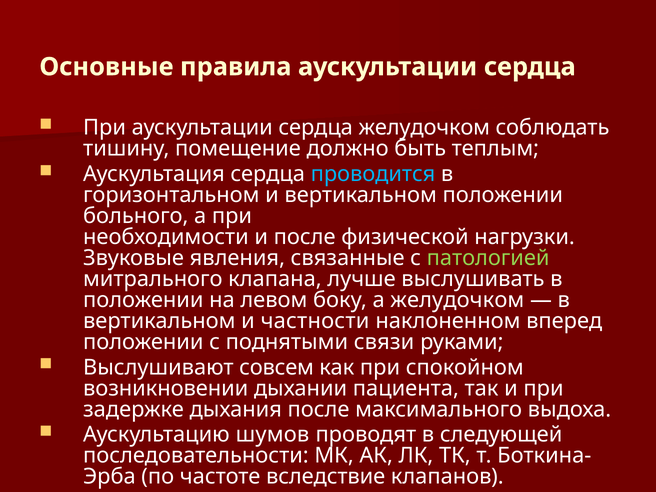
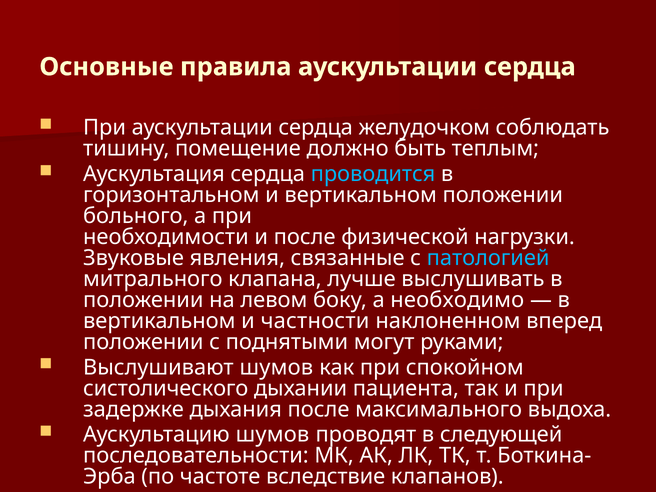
патологией colour: light green -> light blue (488, 258)
а желудочком: желудочком -> необходимо (457, 300)
связи: связи -> могут (384, 342)
Выслушивают совсем: совсем -> шумов (276, 367)
возникновении: возникновении -> систолического (166, 388)
